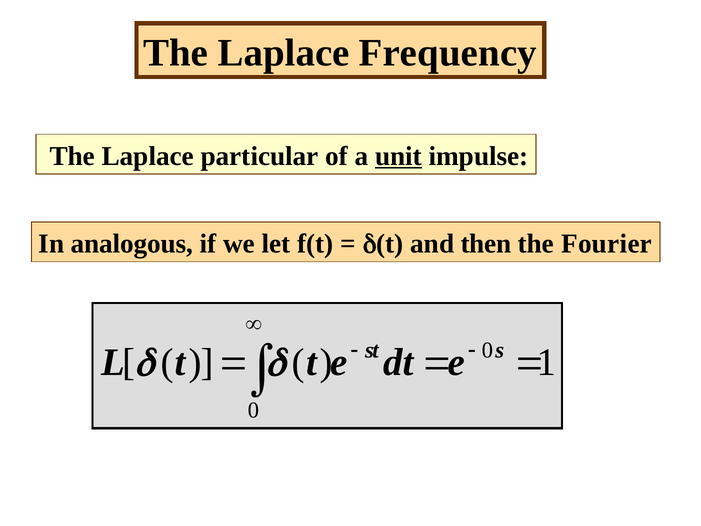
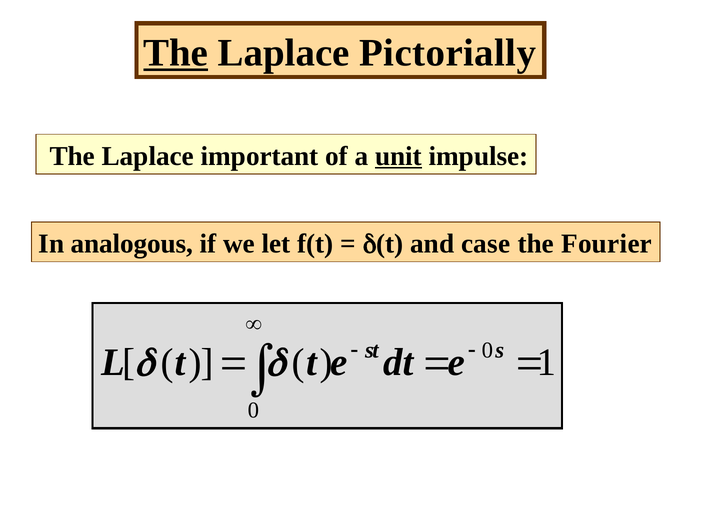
The underline: none -> present (176, 53)
Frequency: Frequency -> Pictorially (448, 53)
particular: particular -> important (260, 156)
then: then -> case (486, 244)
